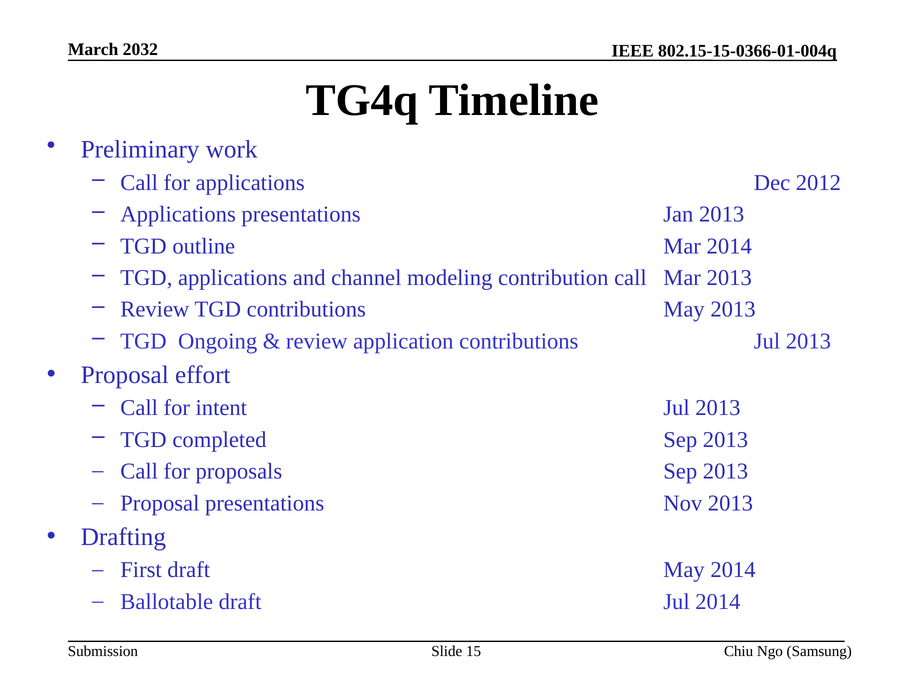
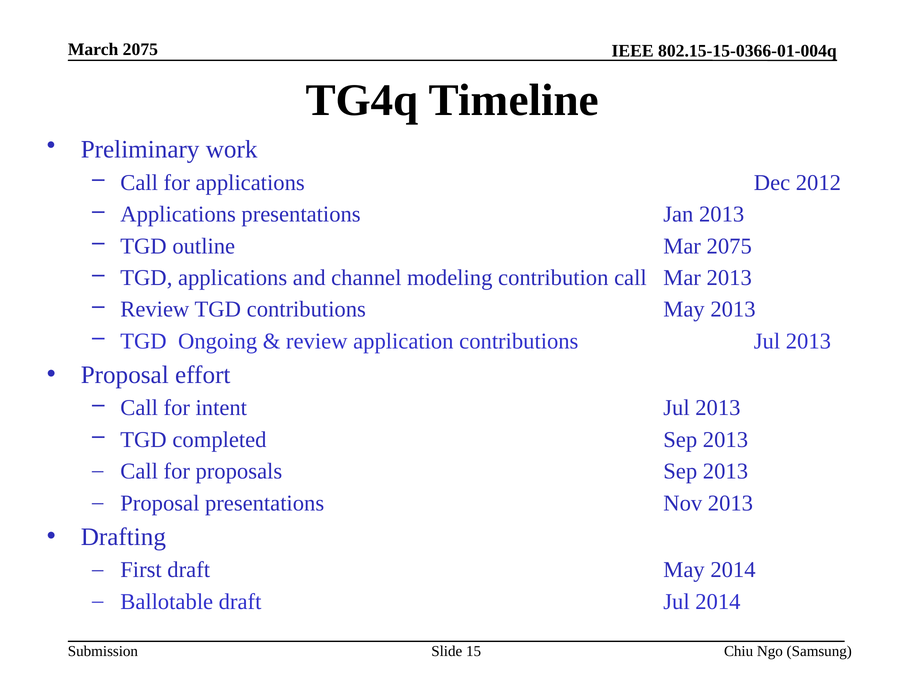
March 2032: 2032 -> 2075 (140, 49)
Mar 2014: 2014 -> 2075 (729, 246)
